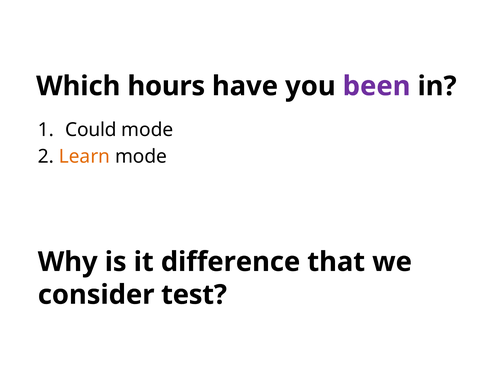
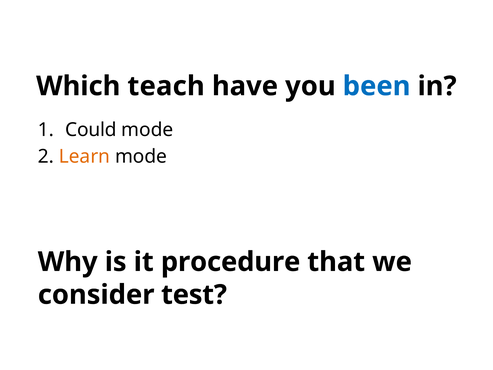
hours: hours -> teach (166, 86)
been colour: purple -> blue (377, 86)
difference: difference -> procedure (231, 262)
